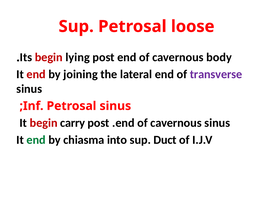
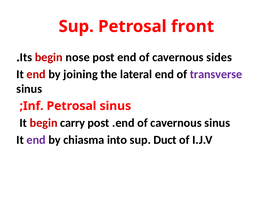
loose: loose -> front (193, 26)
lying: lying -> nose (78, 57)
body: body -> sides (219, 57)
end colour: green -> purple (36, 140)
